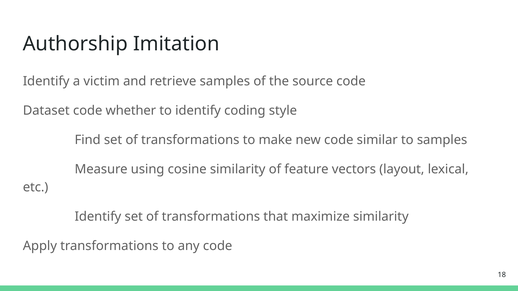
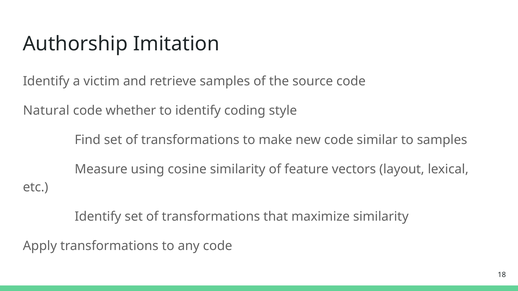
Dataset: Dataset -> Natural (46, 111)
